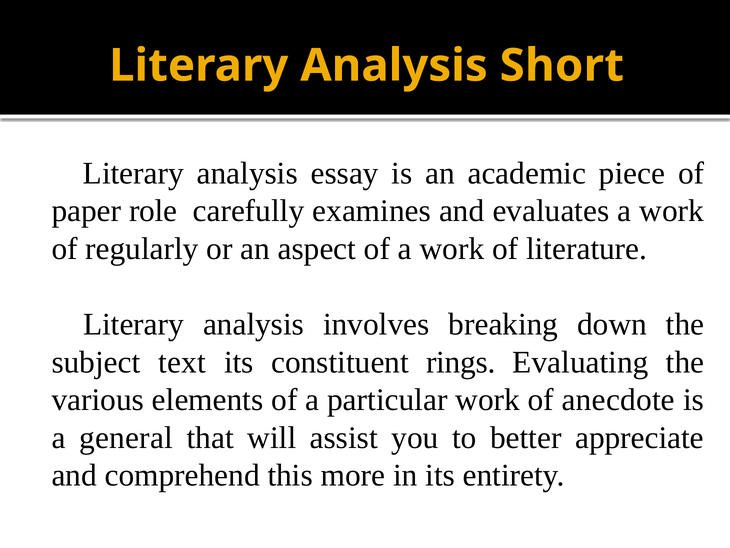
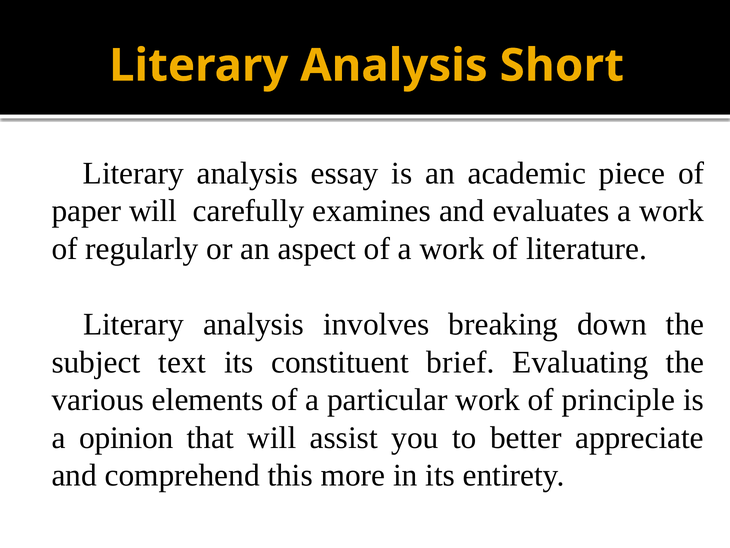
paper role: role -> will (153, 211)
rings: rings -> brief (461, 362)
anecdote: anecdote -> principle (618, 400)
general: general -> opinion (126, 437)
